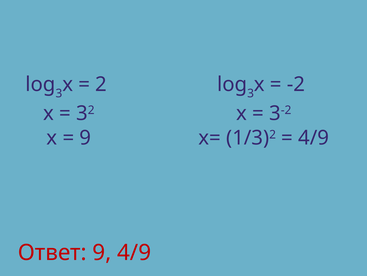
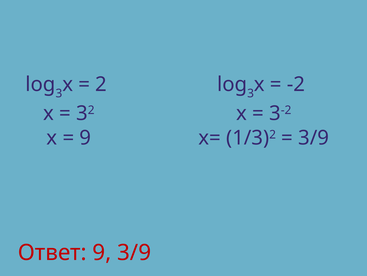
4/9: 4/9 -> 3/9 (314, 138)
9 4/9: 4/9 -> 3/9 (134, 252)
